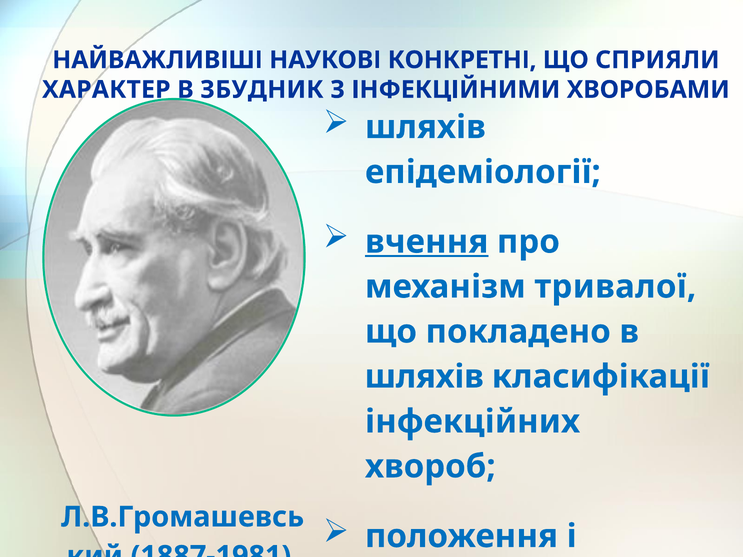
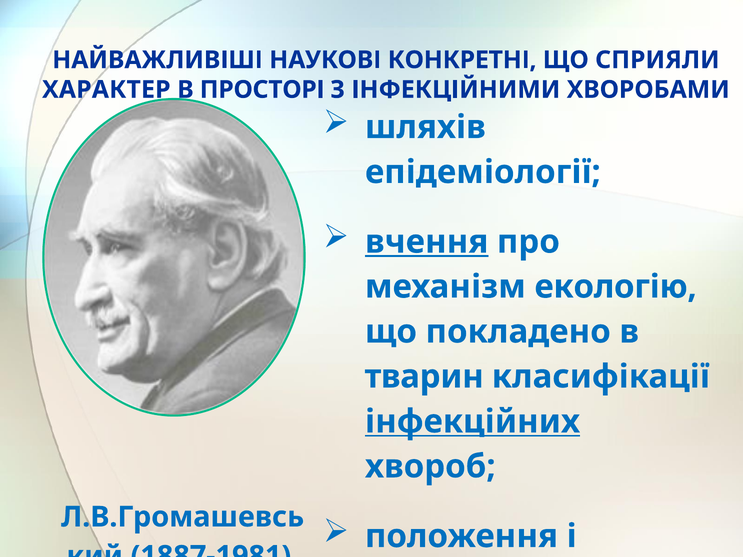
ЗБУДНИК: ЗБУДНИК -> ПРОСТОРІ (262, 90)
тривалої: тривалої -> екологію (616, 287)
шляхів: шляхів -> тварин (424, 377)
інфекційних underline: none -> present (473, 422)
